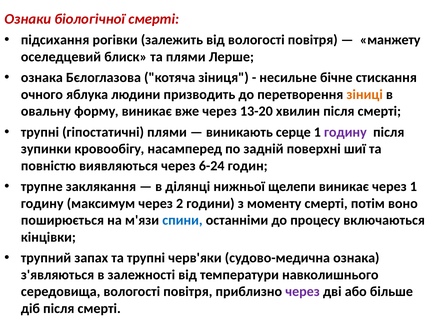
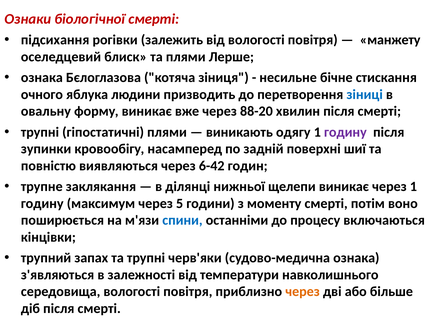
зіниці colour: orange -> blue (365, 94)
13-20: 13-20 -> 88-20 (256, 111)
серце: серце -> одягу (293, 132)
6-24: 6-24 -> 6-42 (212, 166)
2: 2 -> 5 (180, 203)
через colour: purple -> orange (303, 292)
